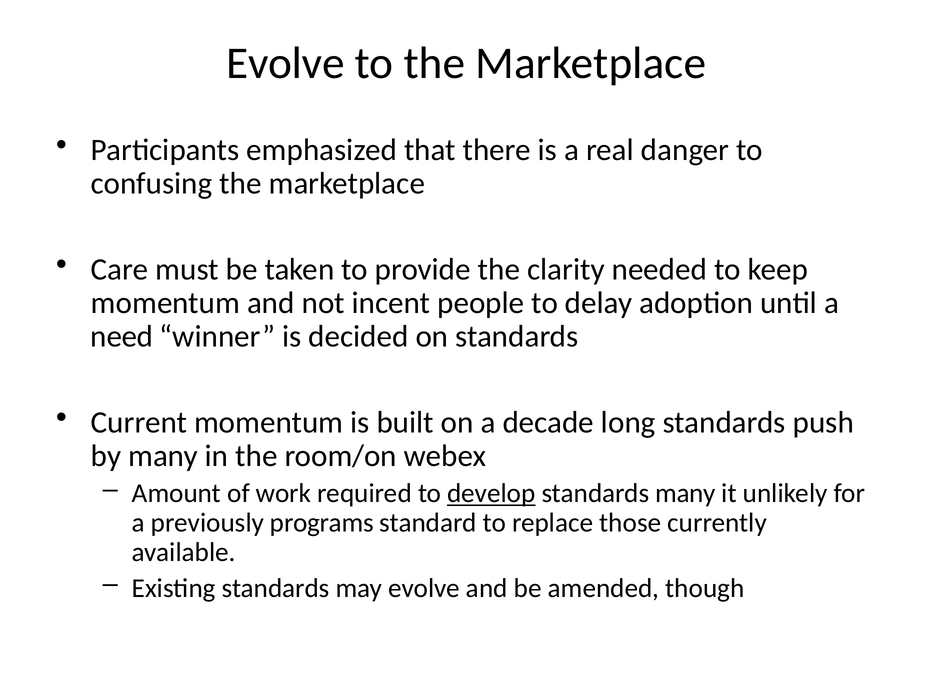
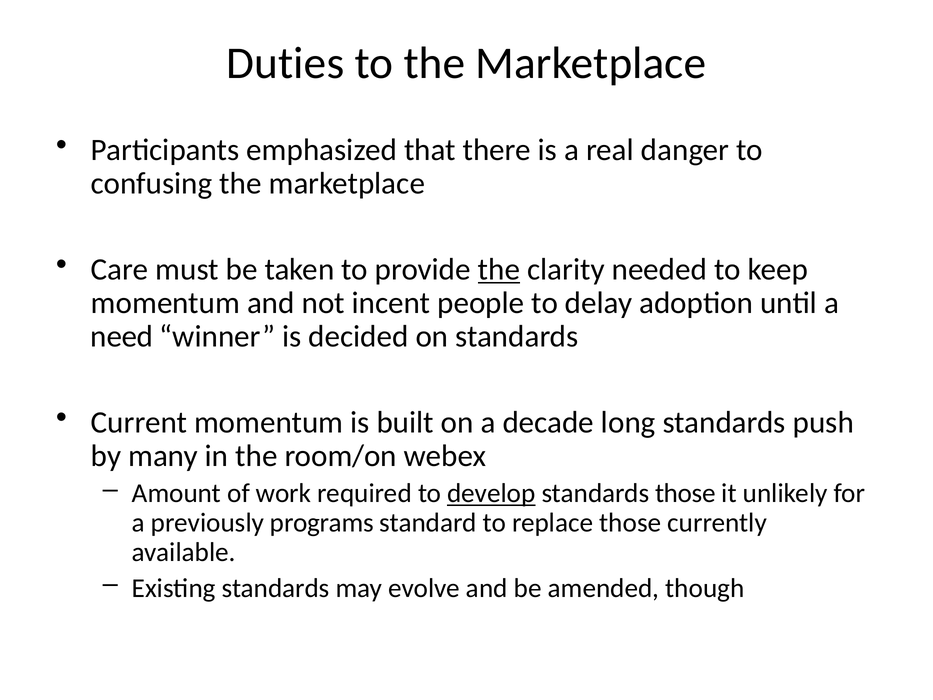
Evolve: Evolve -> Duties (285, 63)
the underline: none -> present (499, 269)
standards many: many -> those (685, 493)
